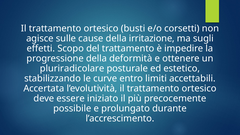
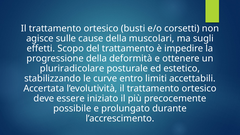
irritazione: irritazione -> muscolari (152, 39)
